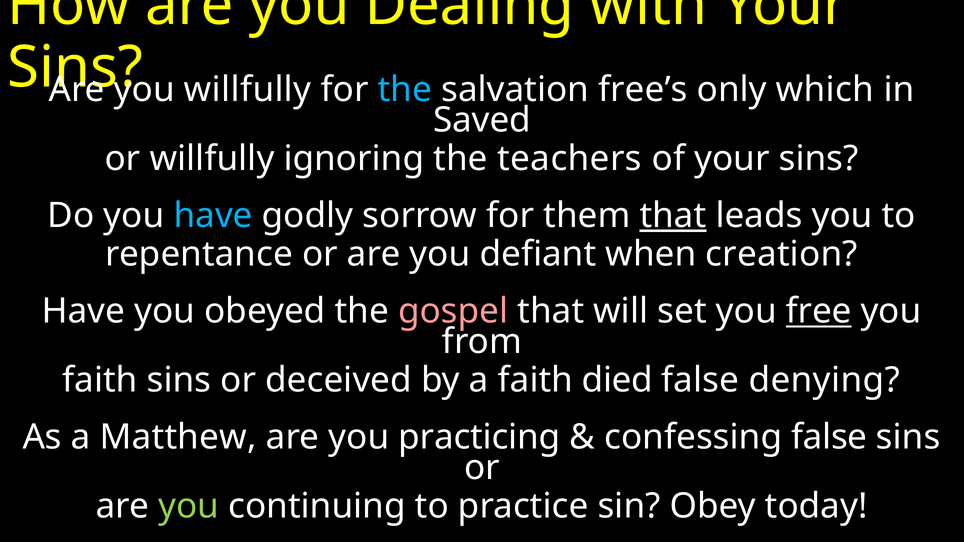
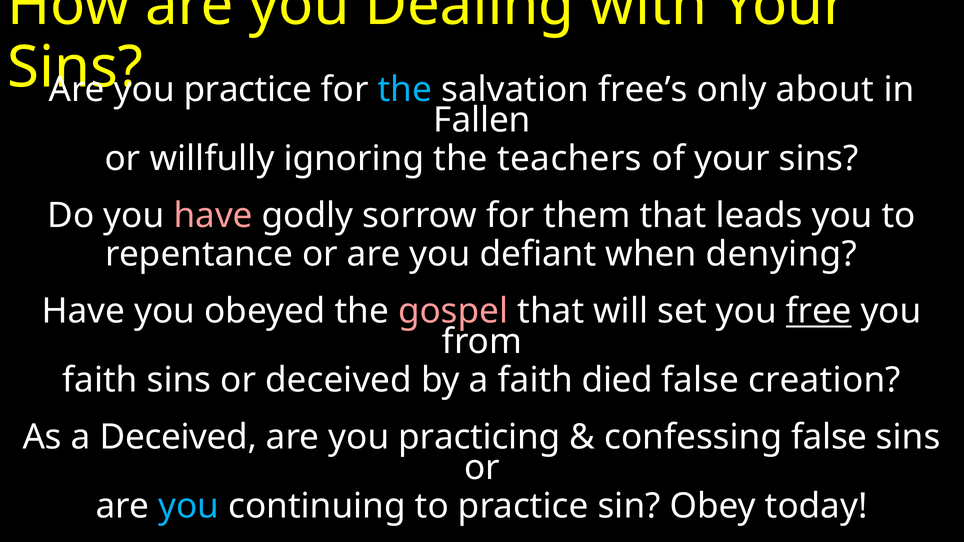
willfully: willfully -> practice (248, 90)
which: which -> about (825, 90)
Saved: Saved -> Fallen (482, 120)
have colour: light blue -> pink (213, 216)
that underline: present -> none (673, 216)
creation: creation -> denying (781, 254)
denying: denying -> creation (824, 380)
a Matthew: Matthew -> Deceived (178, 437)
you colour: light green -> light blue (189, 506)
